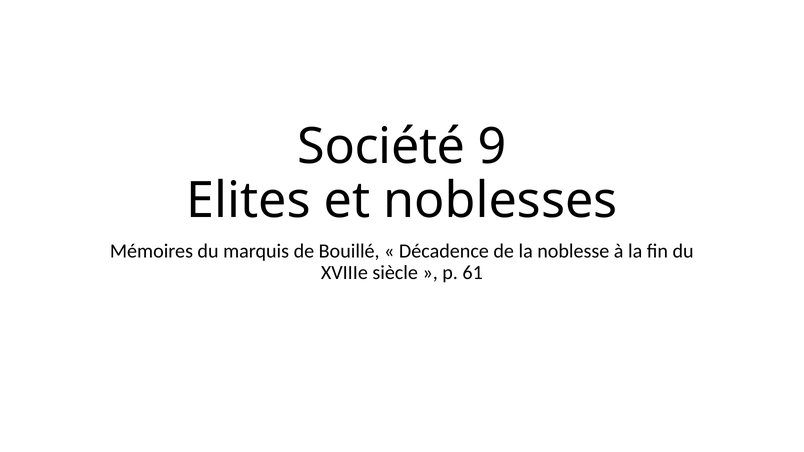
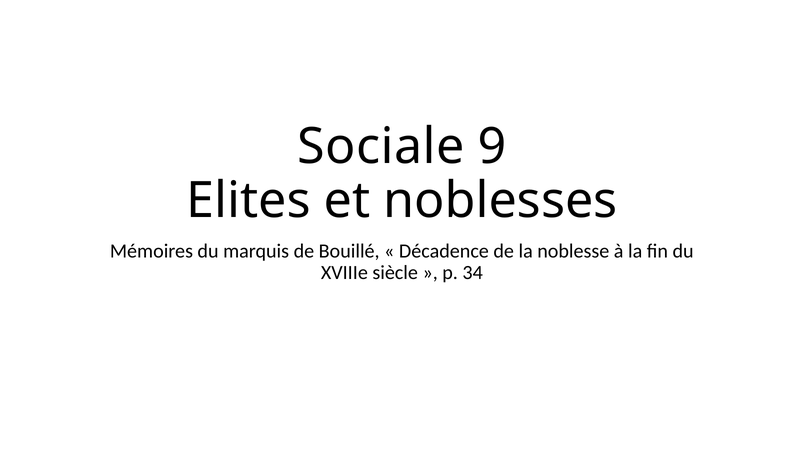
Société: Société -> Sociale (381, 147)
61: 61 -> 34 (473, 273)
